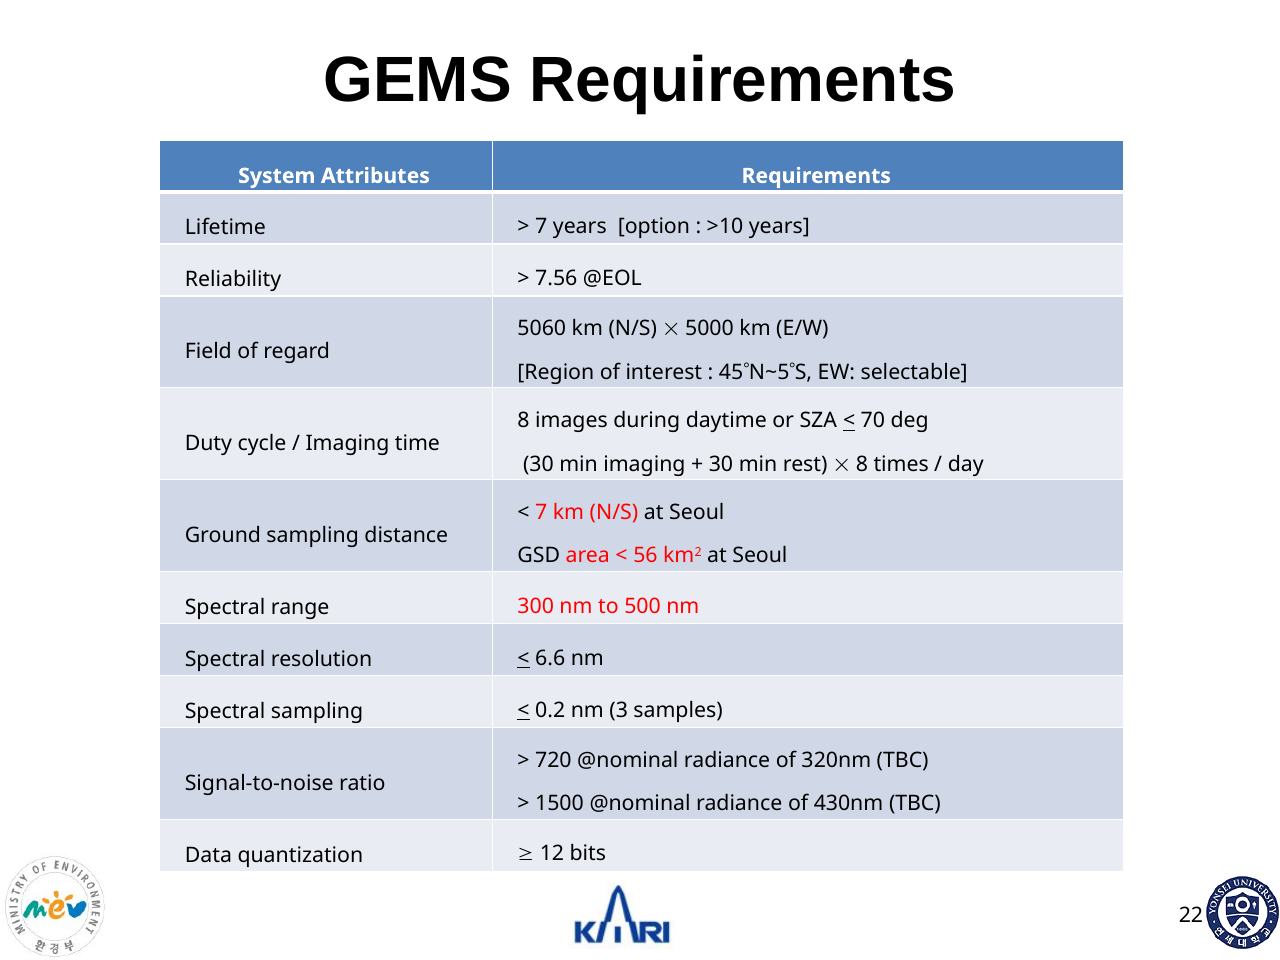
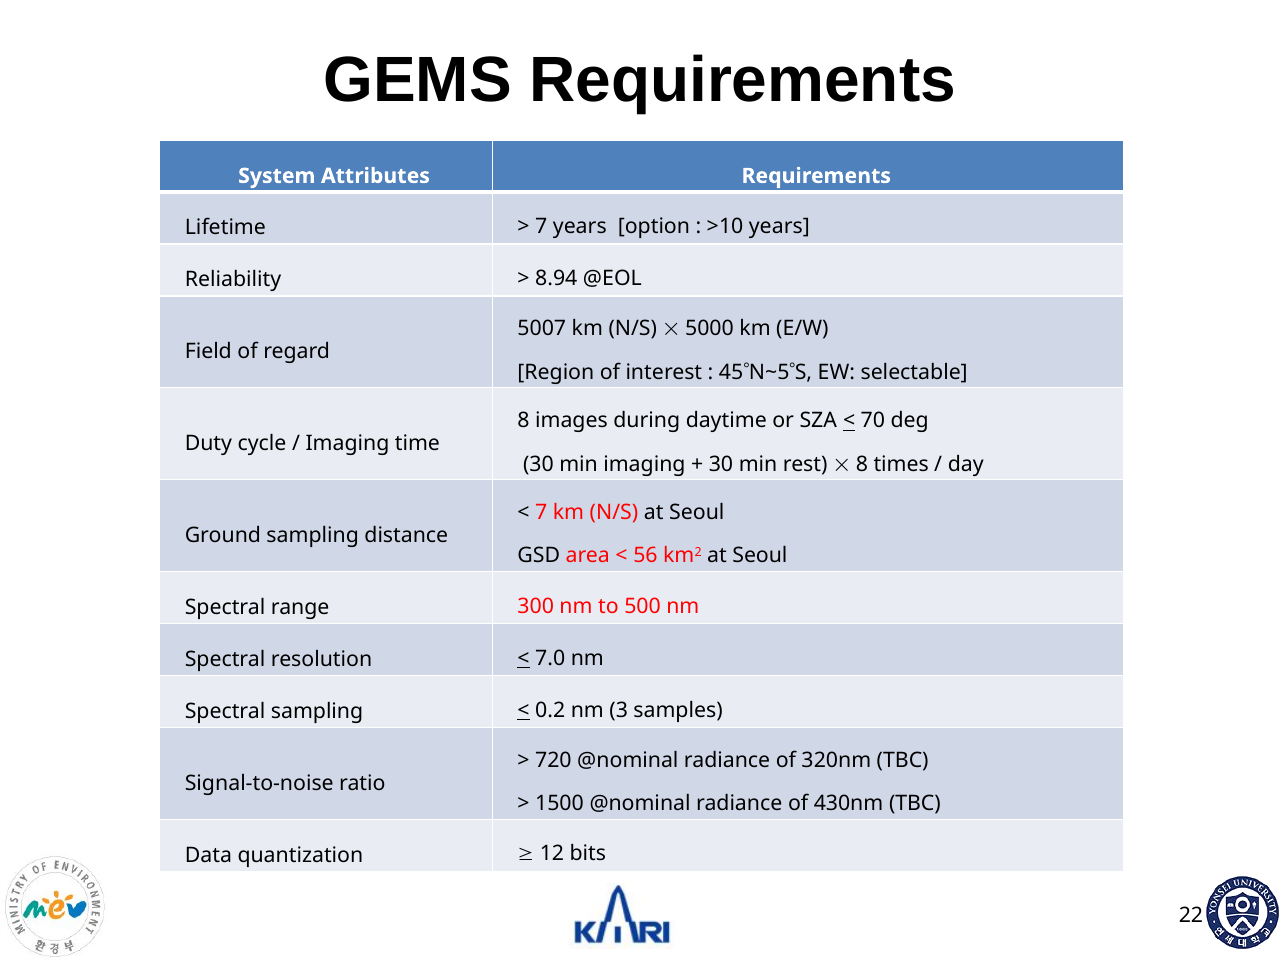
7.56: 7.56 -> 8.94 (556, 278)
5060: 5060 -> 5007 (542, 328)
6.6: 6.6 -> 7.0 (550, 658)
